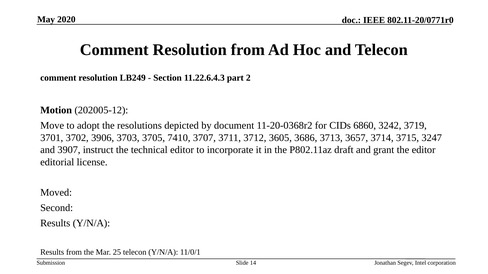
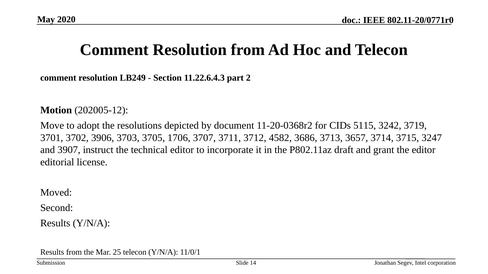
6860: 6860 -> 5115 (365, 126)
7410: 7410 -> 1706 (179, 138)
3605: 3605 -> 4582 (280, 138)
